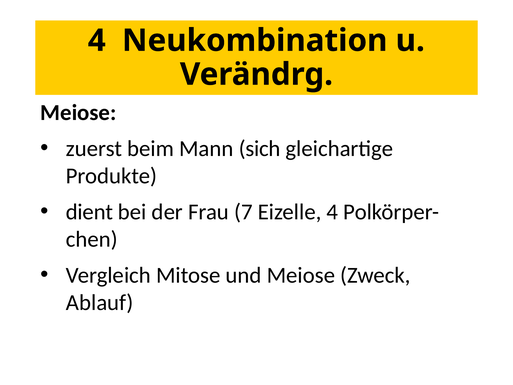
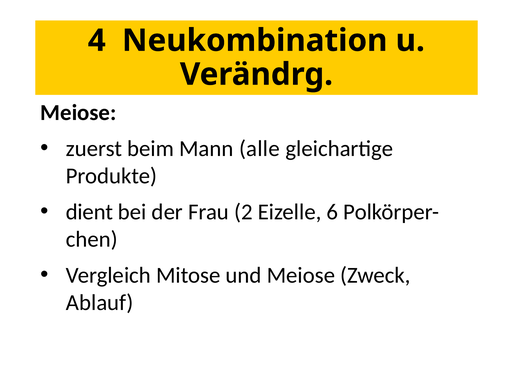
sich: sich -> alle (259, 149)
7: 7 -> 2 (243, 212)
Eizelle 4: 4 -> 6 (332, 212)
